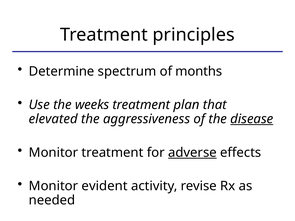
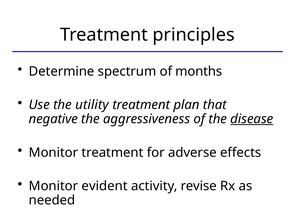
weeks: weeks -> utility (92, 105)
elevated: elevated -> negative (53, 119)
adverse underline: present -> none (192, 153)
